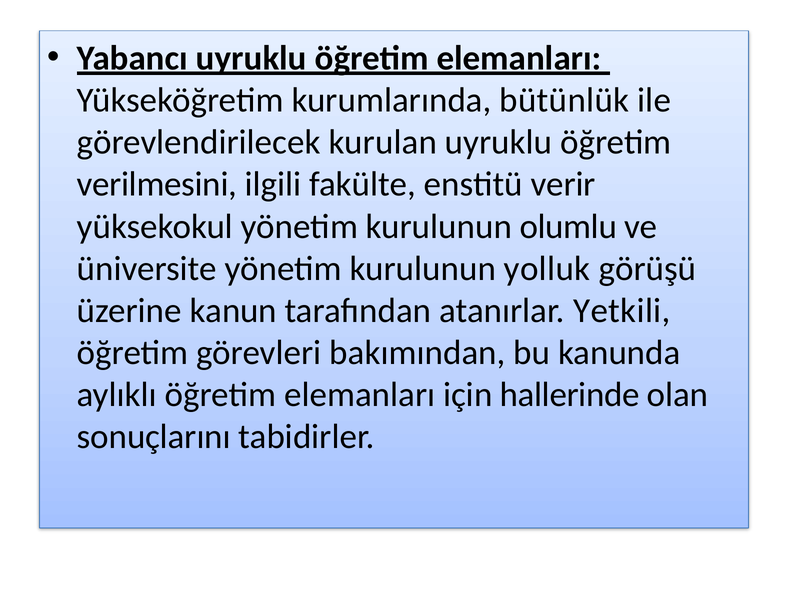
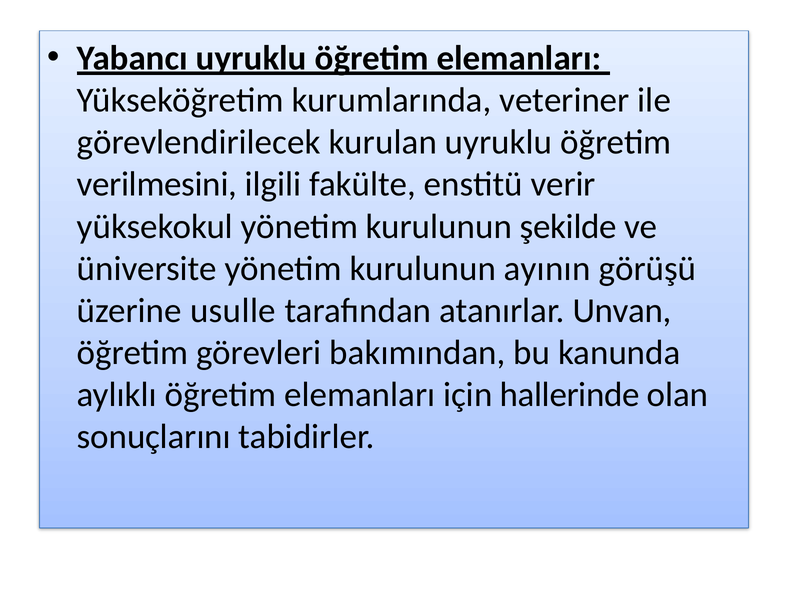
bütünlük: bütünlük -> veteriner (564, 100)
olumlu: olumlu -> şekilde (568, 226)
yolluk: yolluk -> ayının (547, 269)
kanun: kanun -> usulle (233, 311)
Yetkili: Yetkili -> Unvan (622, 311)
